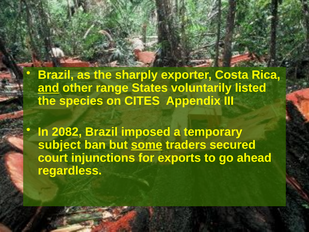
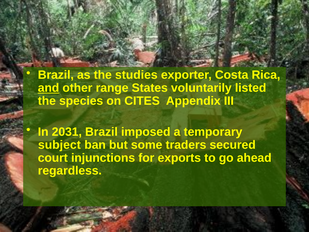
sharply: sharply -> studies (136, 75)
2082: 2082 -> 2031 (67, 132)
some underline: present -> none (147, 145)
